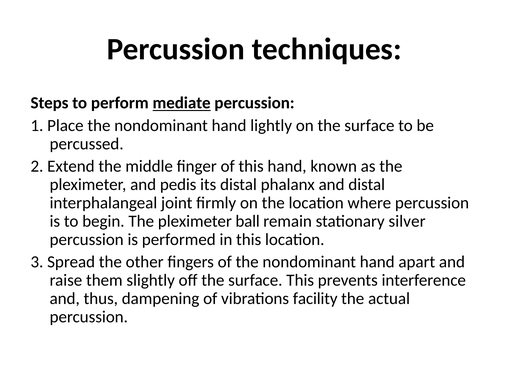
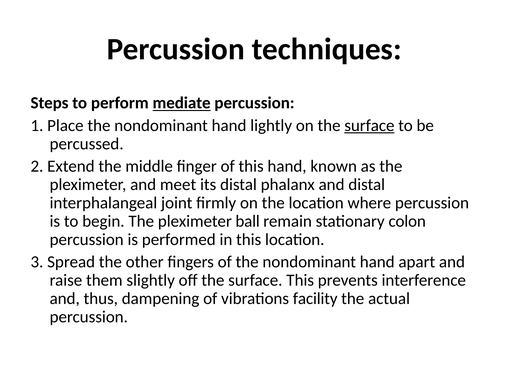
surface underline: none -> present (369, 125)
pedis: pedis -> meet (178, 184)
silver: silver -> colon (407, 221)
